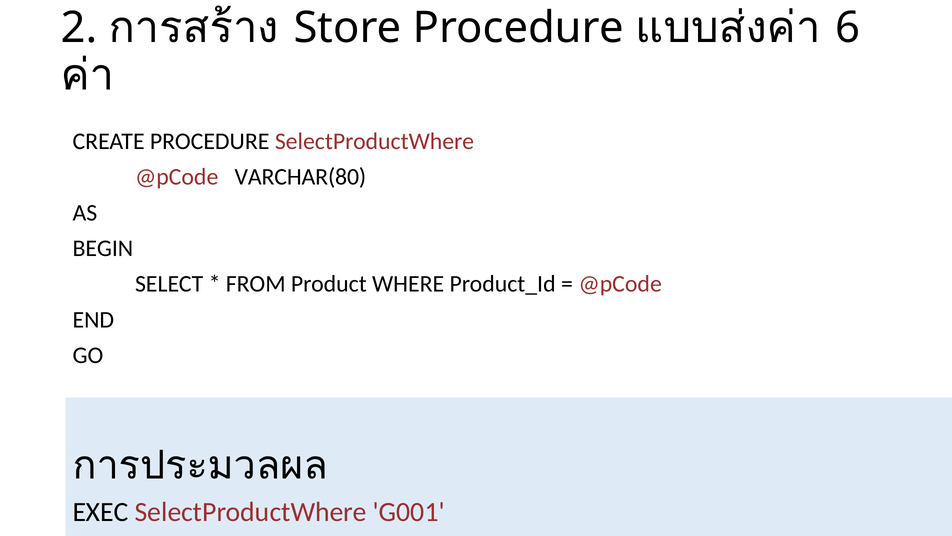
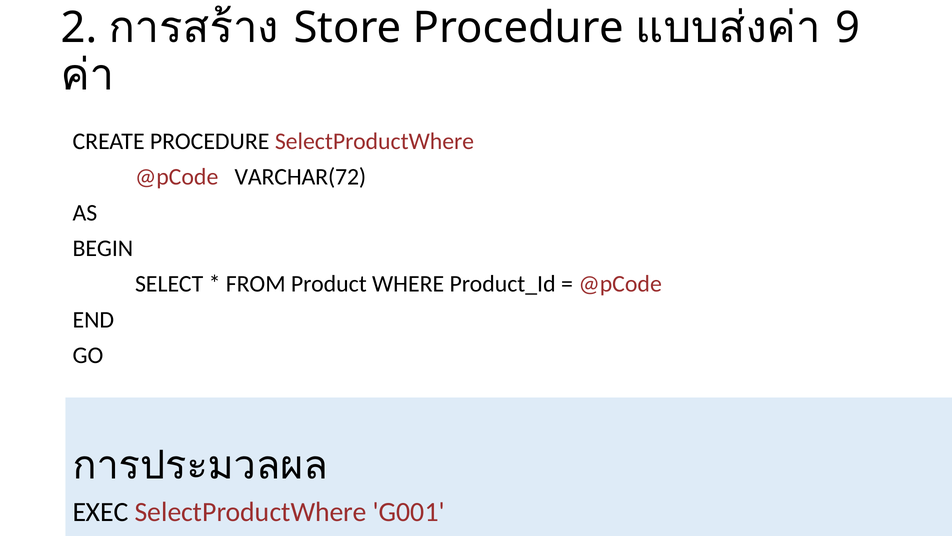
6: 6 -> 9 (848, 28)
VARCHAR(80: VARCHAR(80 -> VARCHAR(72 (300, 177)
